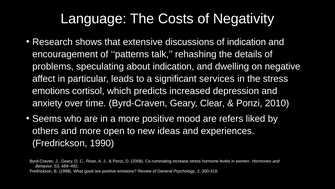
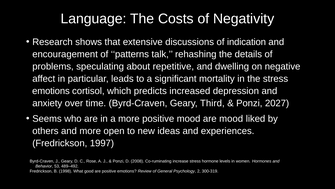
about indication: indication -> repetitive (173, 66)
services: services -> mortality (217, 79)
Clear: Clear -> Third (212, 103)
2010: 2010 -> 2027 (277, 103)
are refers: refers -> mood (231, 118)
1990: 1990 -> 1997 (102, 143)
